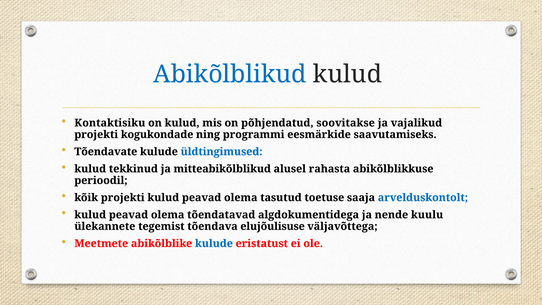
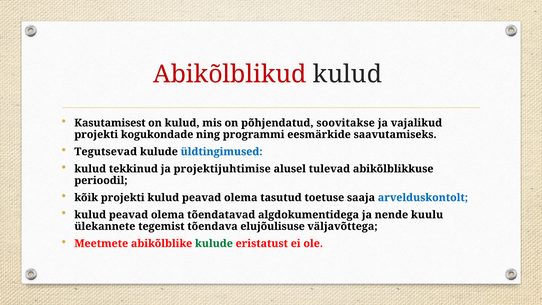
Abikõlblikud colour: blue -> red (230, 74)
Kontaktisiku: Kontaktisiku -> Kasutamisest (110, 123)
Tõendavate: Tõendavate -> Tegutsevad (106, 152)
mitteabikõlblikud: mitteabikõlblikud -> projektijuhtimise (222, 169)
rahasta: rahasta -> tulevad (329, 169)
kulude colour: blue -> green (214, 243)
